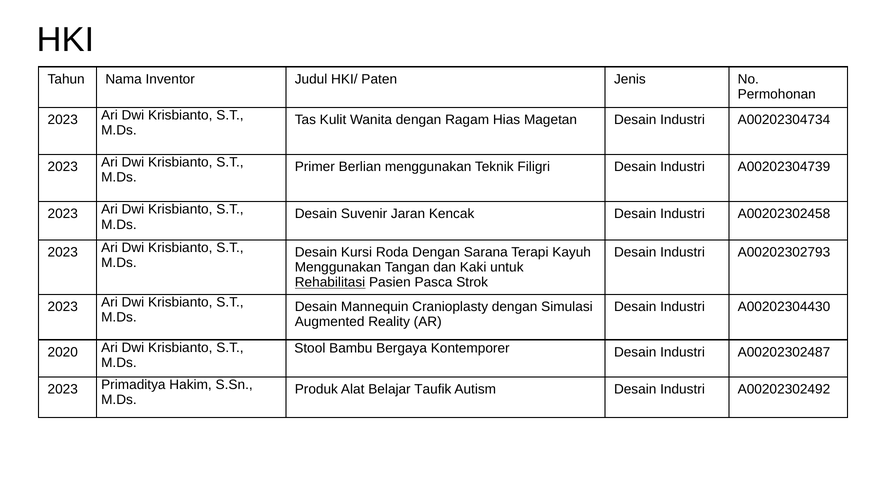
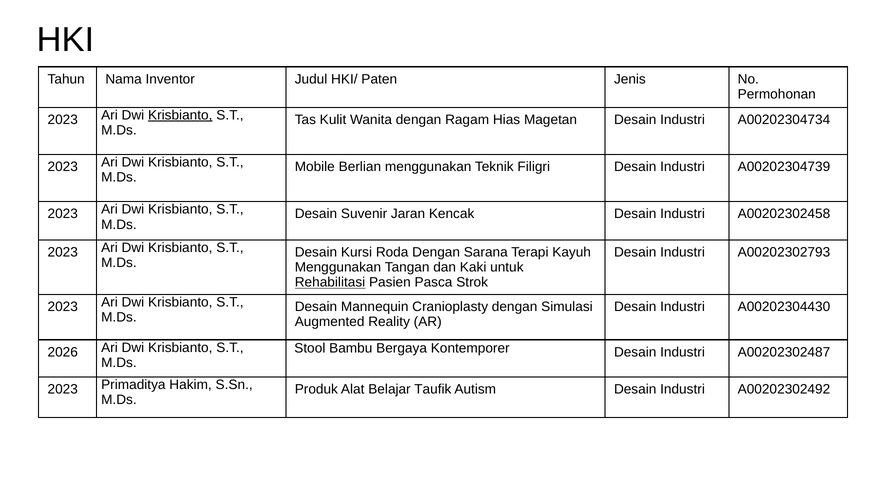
Krisbianto underline: none -> present (180, 115)
Primer: Primer -> Mobile (315, 167)
2020: 2020 -> 2026 (63, 352)
